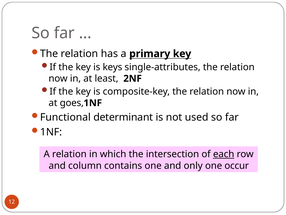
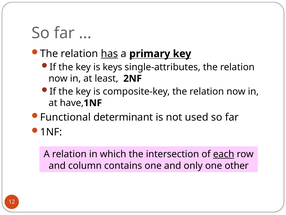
has underline: none -> present (109, 54)
goes: goes -> have (72, 103)
occur: occur -> other (237, 165)
